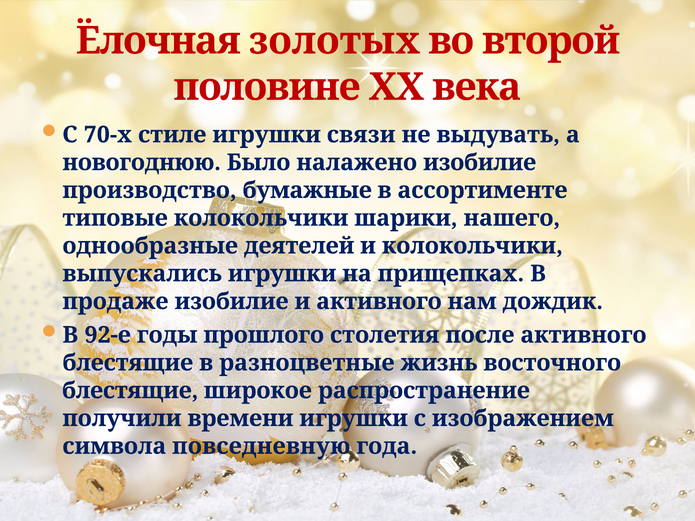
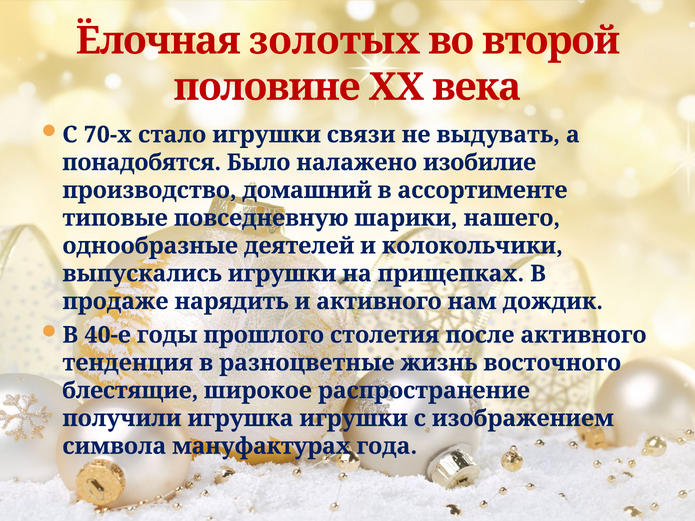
стиле: стиле -> стало (172, 135)
новогоднюю: новогоднюю -> понадобятся (142, 163)
бумажные: бумажные -> домашний (307, 190)
типовые колокольчики: колокольчики -> повседневную (261, 218)
продаже изобилие: изобилие -> нарядить (232, 302)
92-е: 92-е -> 40-е (108, 335)
блестящие: блестящие -> тенденция (128, 363)
времени: времени -> игрушка (240, 419)
повседневную: повседневную -> мануфактурах (261, 446)
